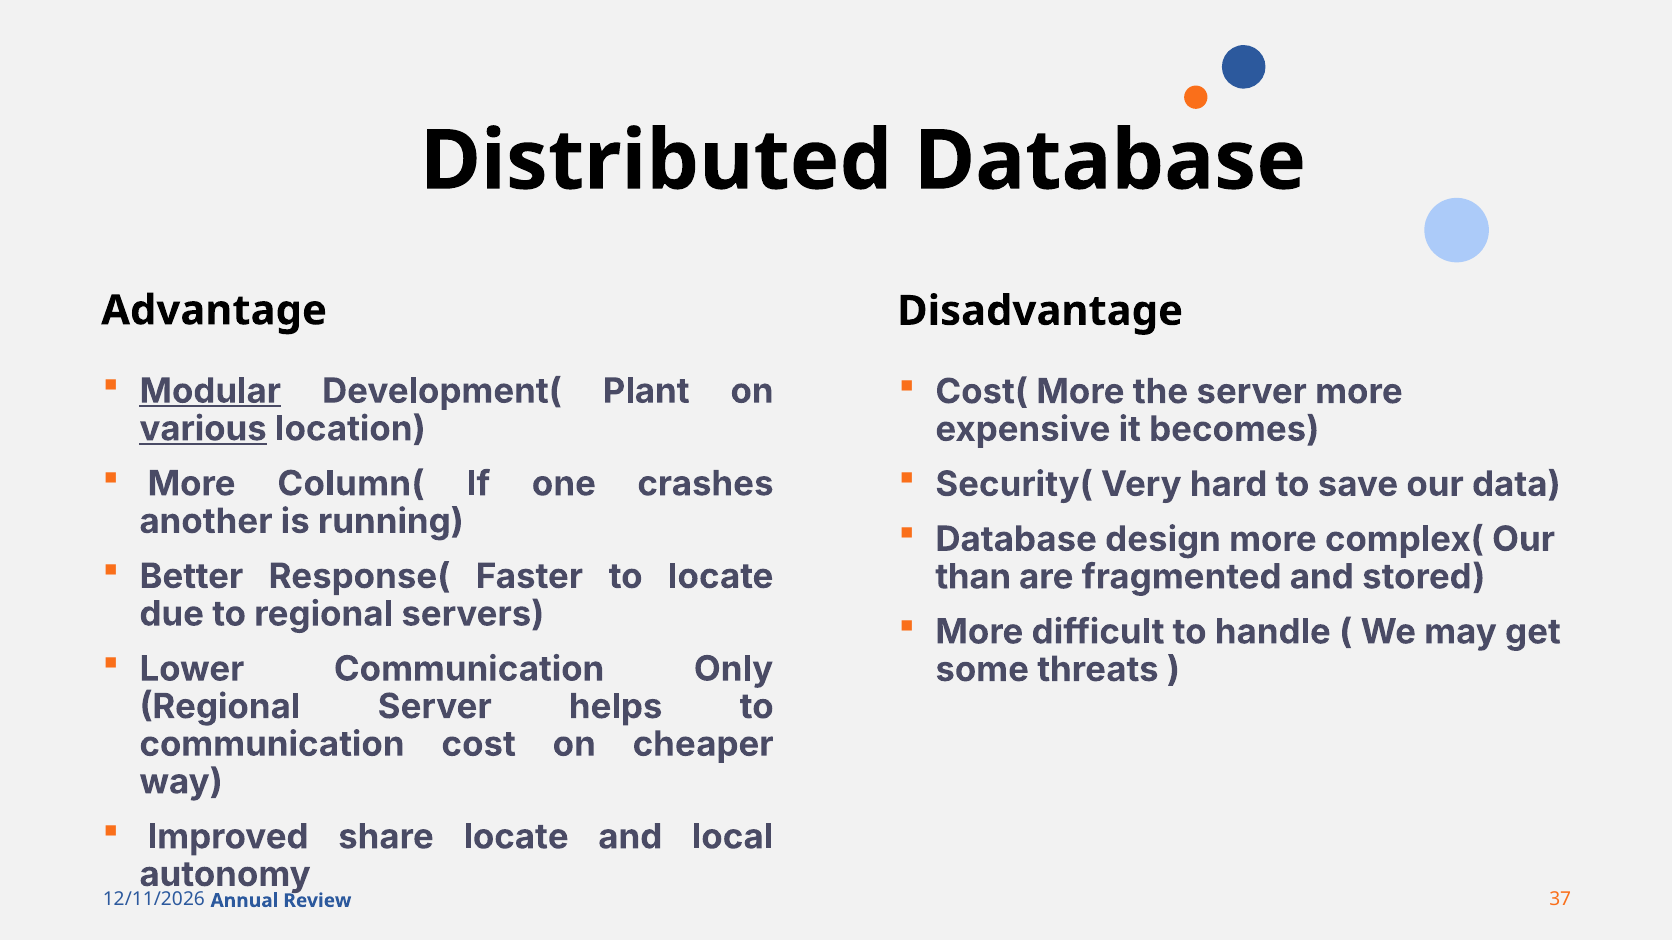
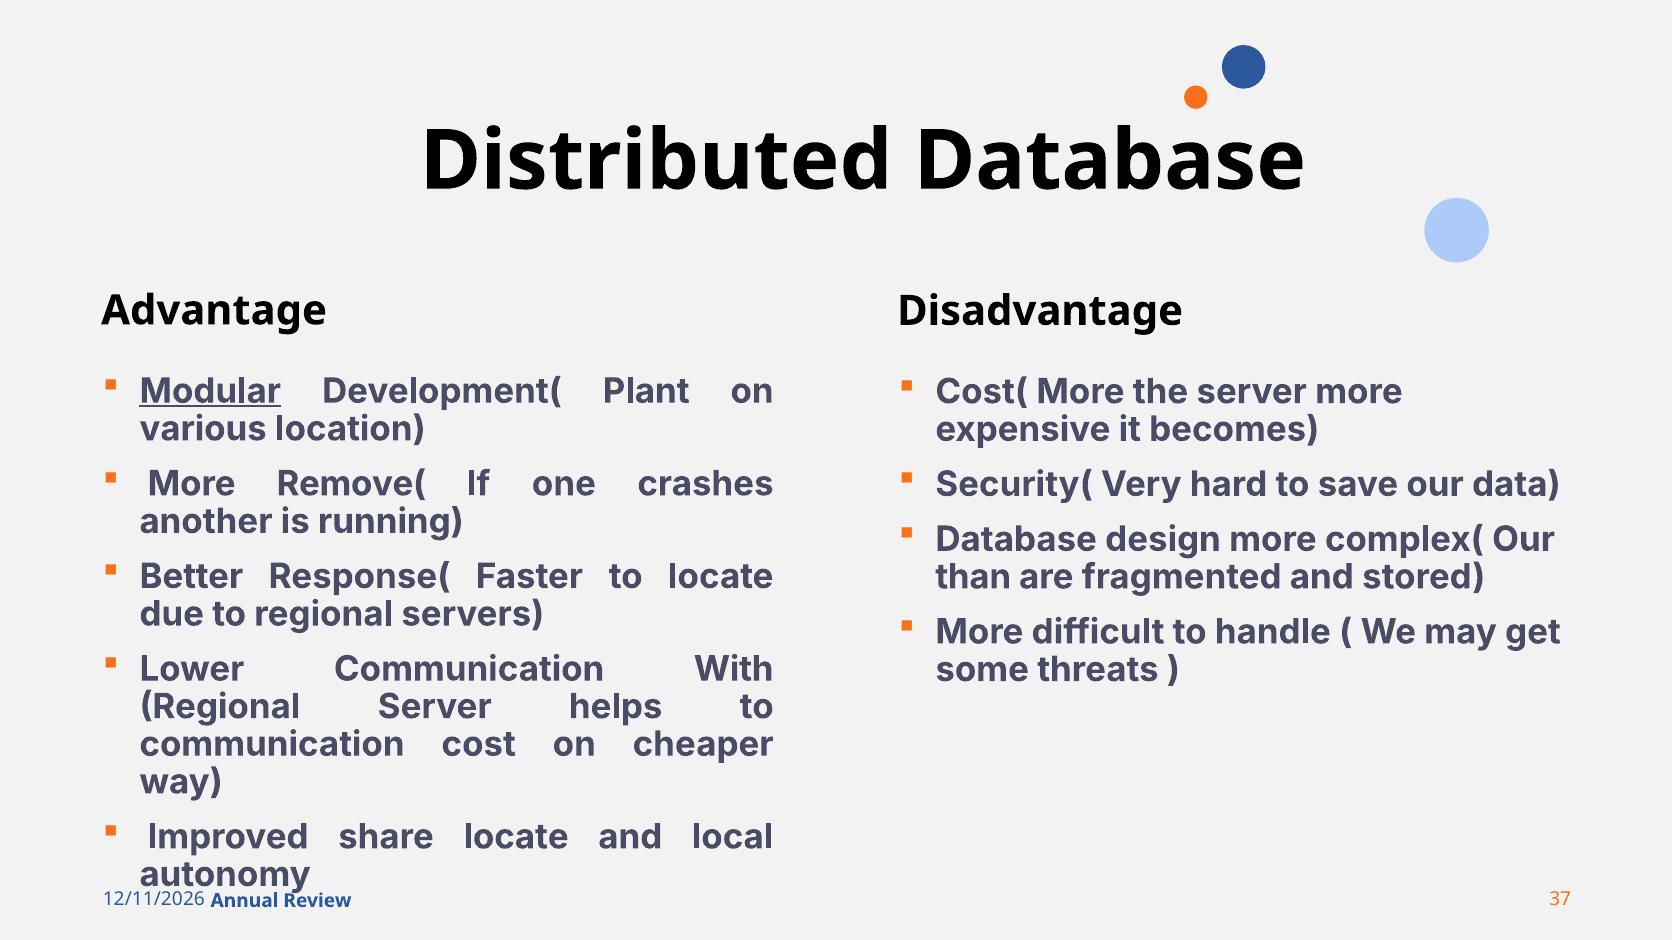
various underline: present -> none (203, 429)
Column(: Column( -> Remove( (351, 484)
Only: Only -> With (734, 669)
